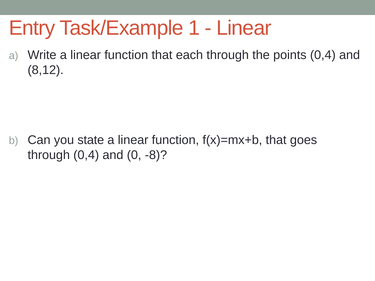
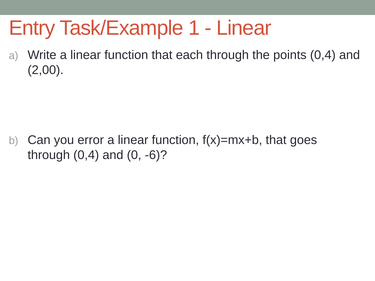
8,12: 8,12 -> 2,00 (46, 70)
state: state -> error (91, 140)
-8: -8 -> -6 (156, 155)
